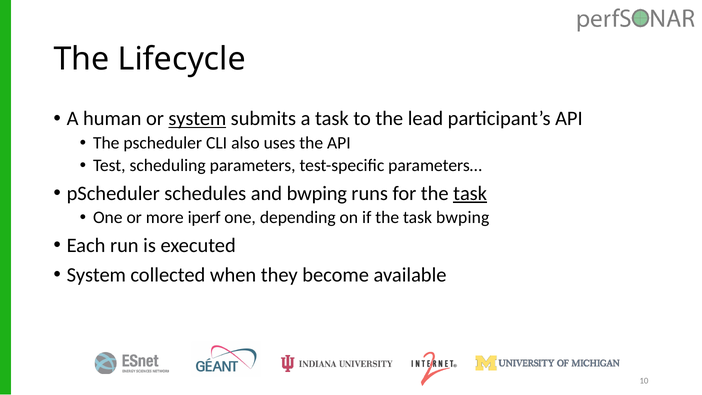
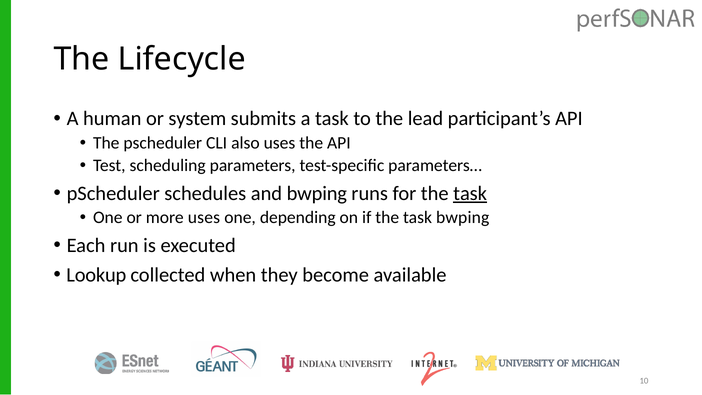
system underline: present -> none (197, 119)
more iperf: iperf -> uses (204, 218)
System: System -> Lookup (96, 275)
